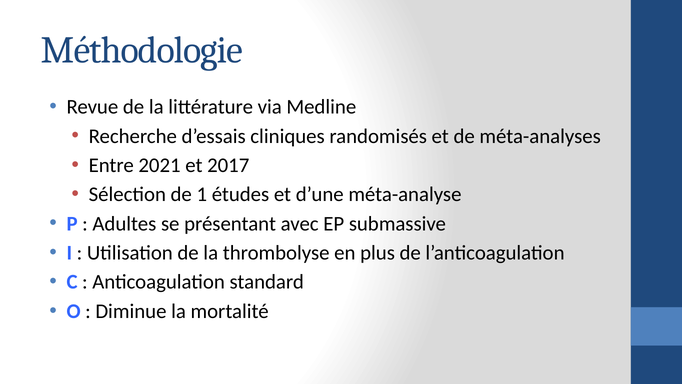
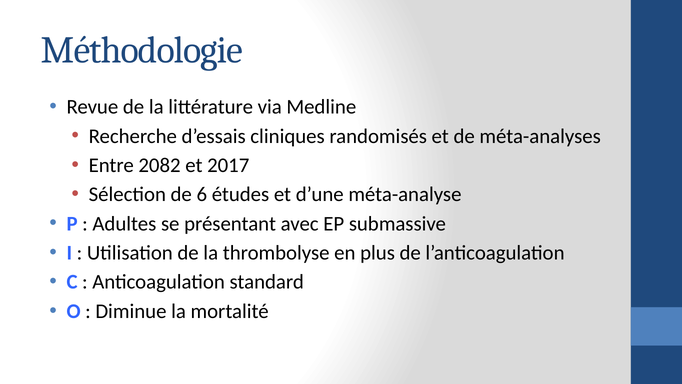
2021: 2021 -> 2082 (160, 165)
1: 1 -> 6 (202, 194)
